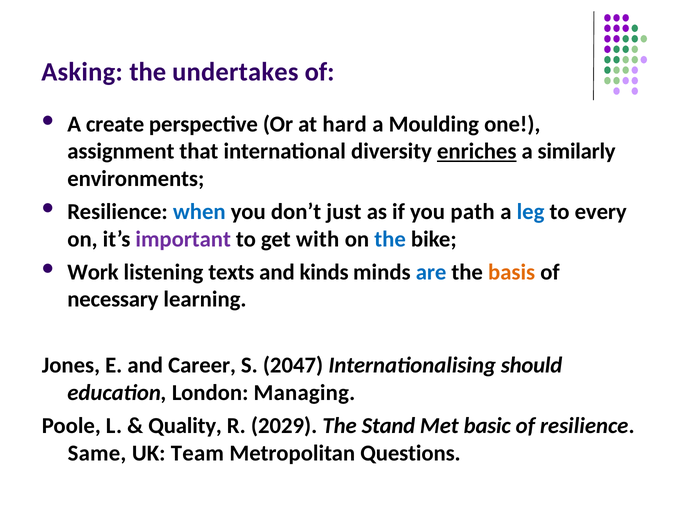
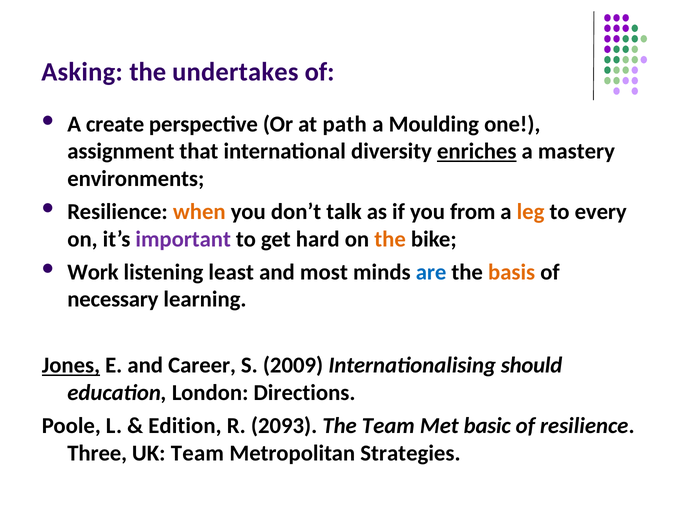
hard: hard -> path (345, 124)
similarly: similarly -> mastery (576, 151)
when colour: blue -> orange (199, 212)
just: just -> talk (344, 212)
path: path -> from (473, 212)
leg colour: blue -> orange (531, 212)
with: with -> hard (318, 239)
the colour: blue -> orange (390, 239)
texts: texts -> least (231, 272)
kinds: kinds -> most (324, 272)
Jones underline: none -> present (71, 365)
2047: 2047 -> 2009 (293, 365)
Managing: Managing -> Directions (305, 392)
Quality: Quality -> Edition (185, 425)
2029: 2029 -> 2093 (284, 425)
The Stand: Stand -> Team (388, 425)
Same: Same -> Three (97, 453)
Questions: Questions -> Strategies (410, 453)
